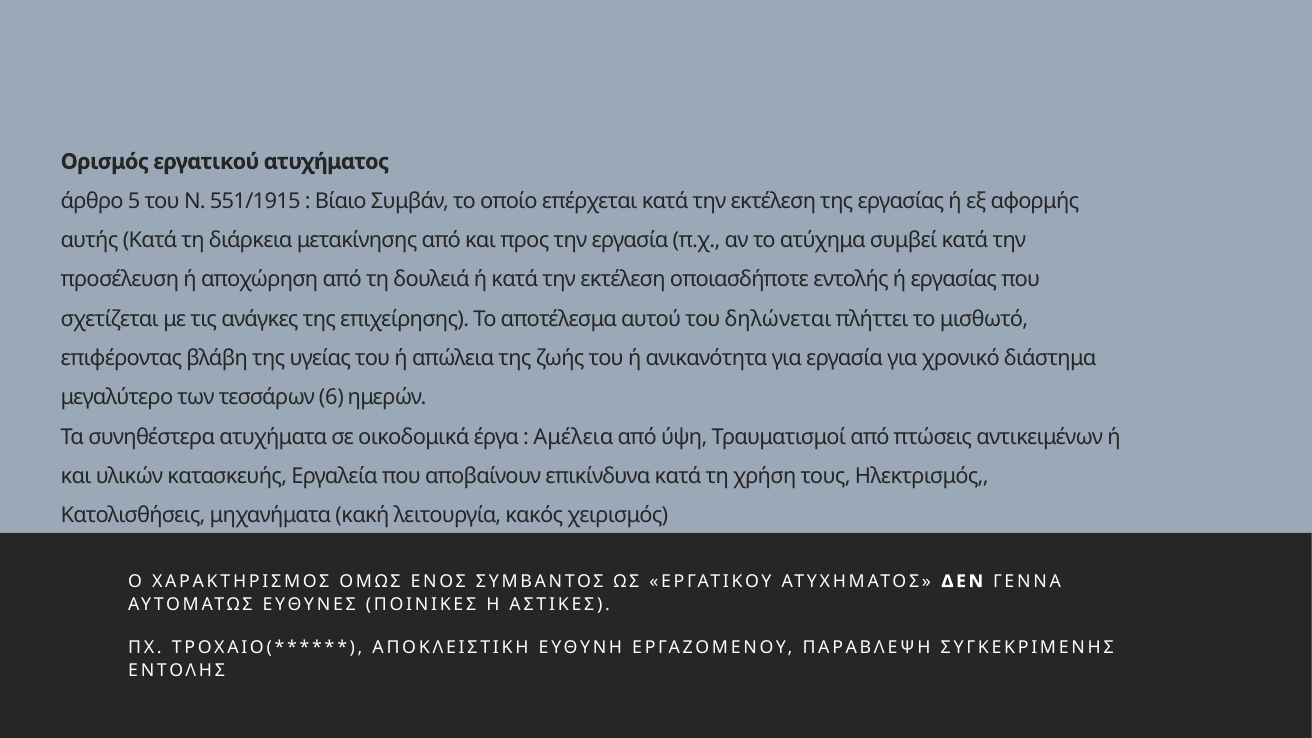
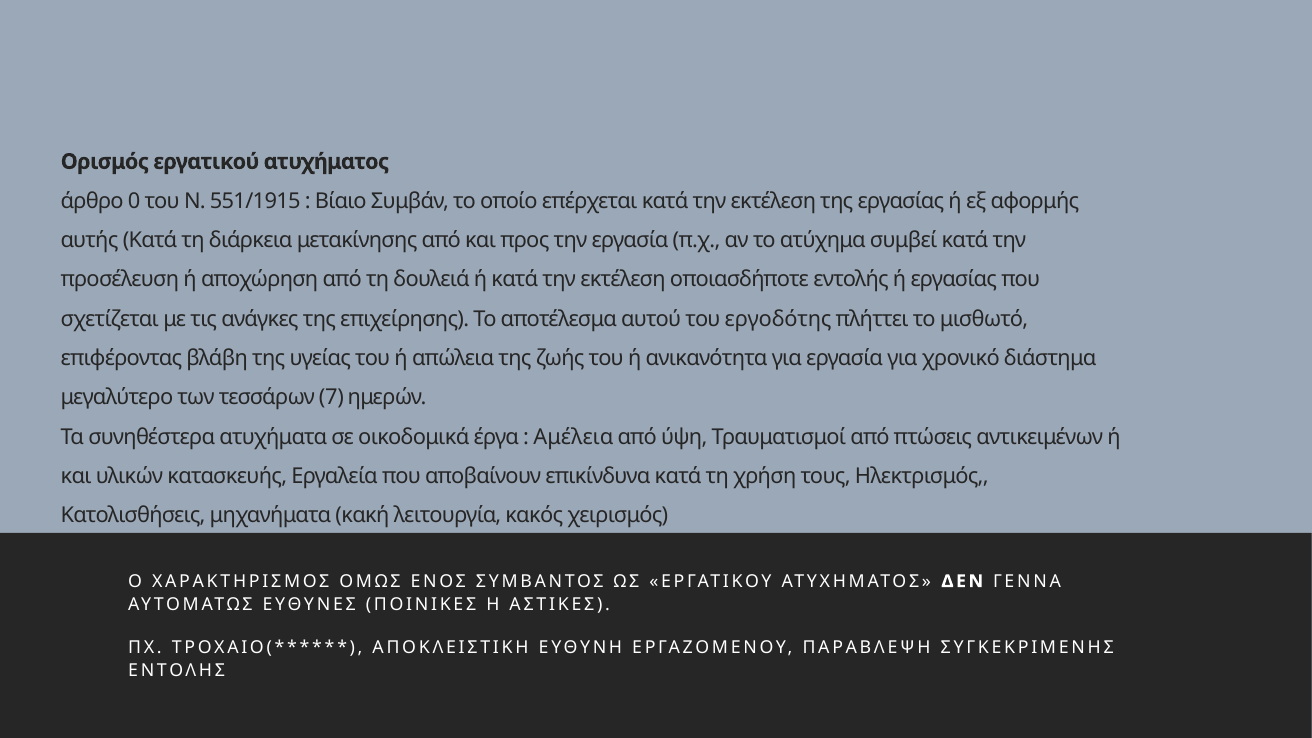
5: 5 -> 0 (134, 201)
δηλώνεται: δηλώνεται -> εργοδότης (778, 319)
6: 6 -> 7 (331, 398)
